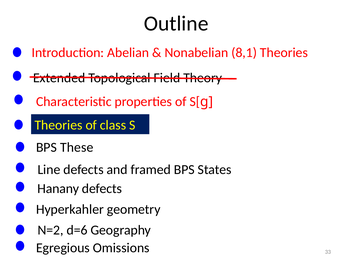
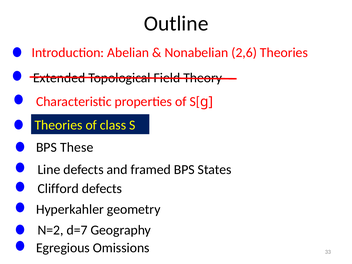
8,1: 8,1 -> 2,6 (244, 53)
Hanany: Hanany -> Clifford (58, 189)
d=6: d=6 -> d=7 (77, 230)
